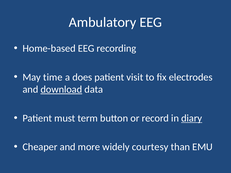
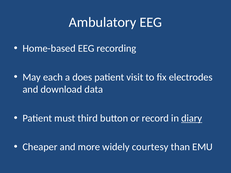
time: time -> each (53, 77)
download underline: present -> none (61, 90)
term: term -> third (88, 118)
